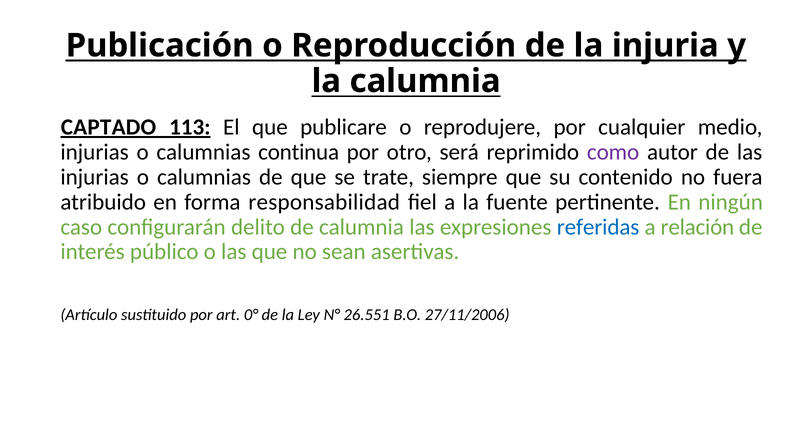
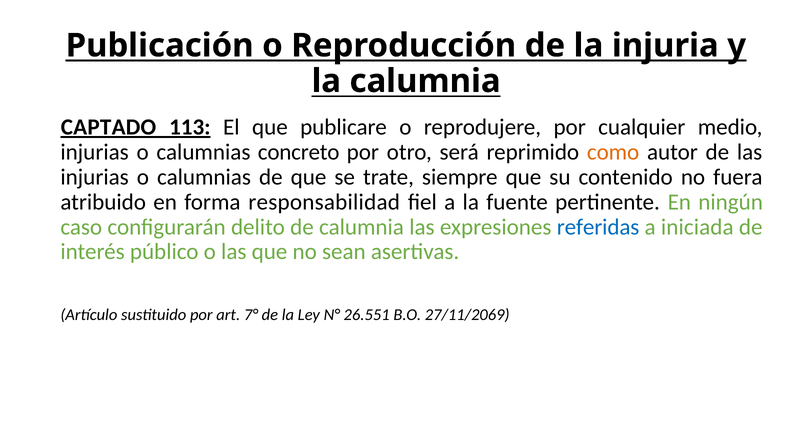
continua: continua -> concreto (299, 152)
como colour: purple -> orange (613, 152)
relación: relación -> iniciada (697, 227)
0°: 0° -> 7° (251, 315)
27/11/2006: 27/11/2006 -> 27/11/2069 (467, 315)
